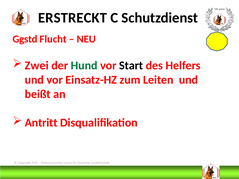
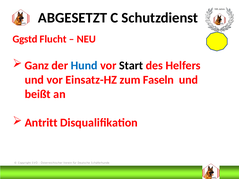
ERSTRECKT: ERSTRECKT -> ABGESETZT (73, 18)
Zwei: Zwei -> Ganz (37, 66)
Hund colour: green -> blue (84, 66)
Leiten: Leiten -> Faseln (158, 80)
